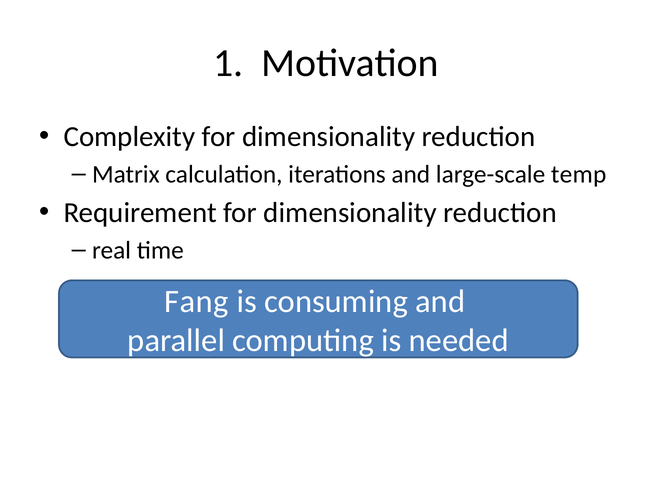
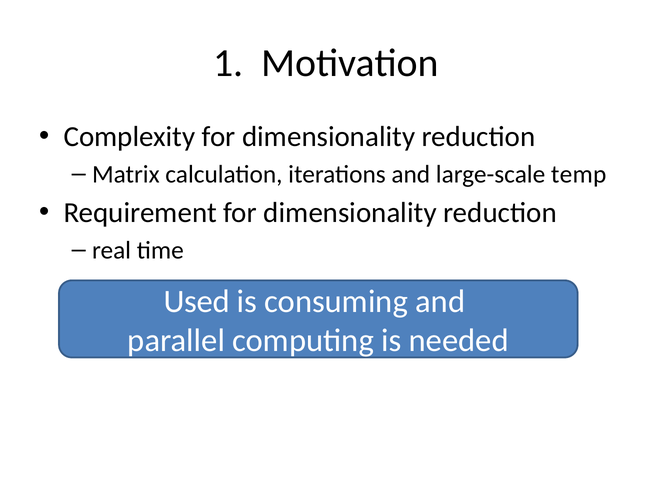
Fang: Fang -> Used (197, 302)
